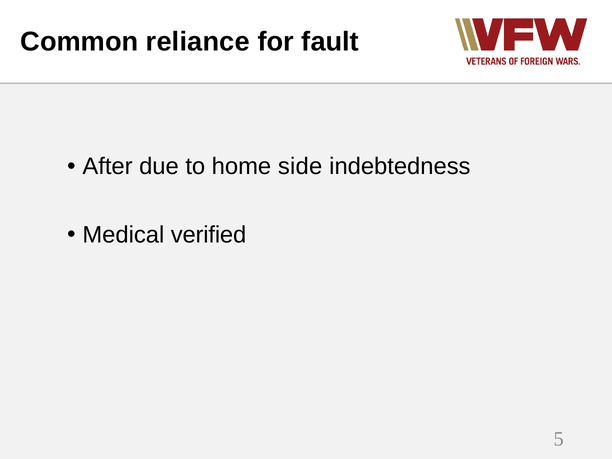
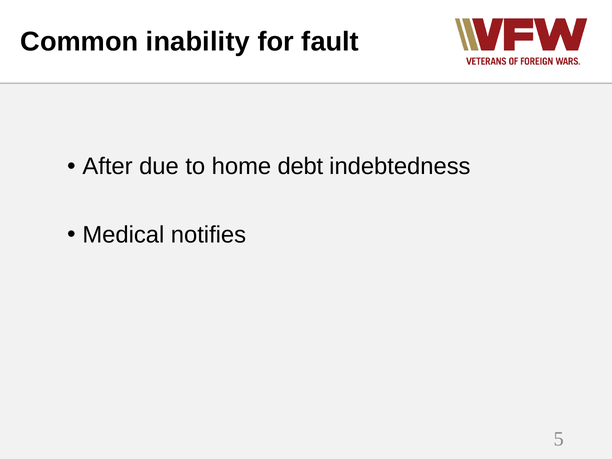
reliance: reliance -> inability (198, 42)
side: side -> debt (300, 167)
verified: verified -> notifies (208, 235)
